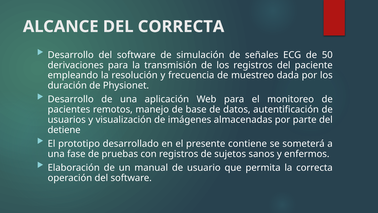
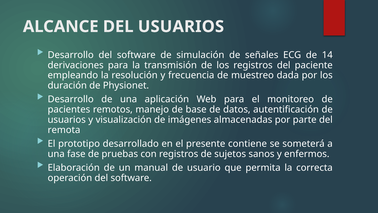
DEL CORRECTA: CORRECTA -> USUARIOS (181, 27)
50: 50 -> 14 (327, 55)
detiene: detiene -> remota (64, 130)
